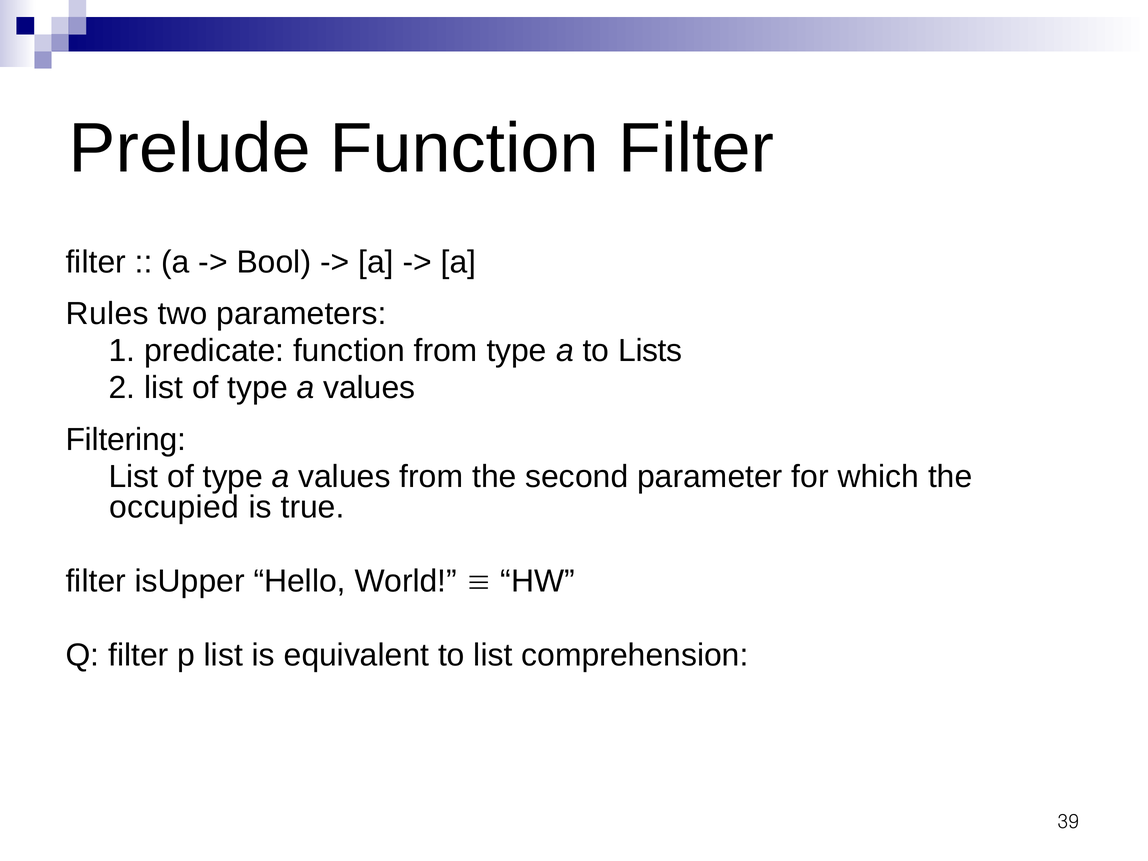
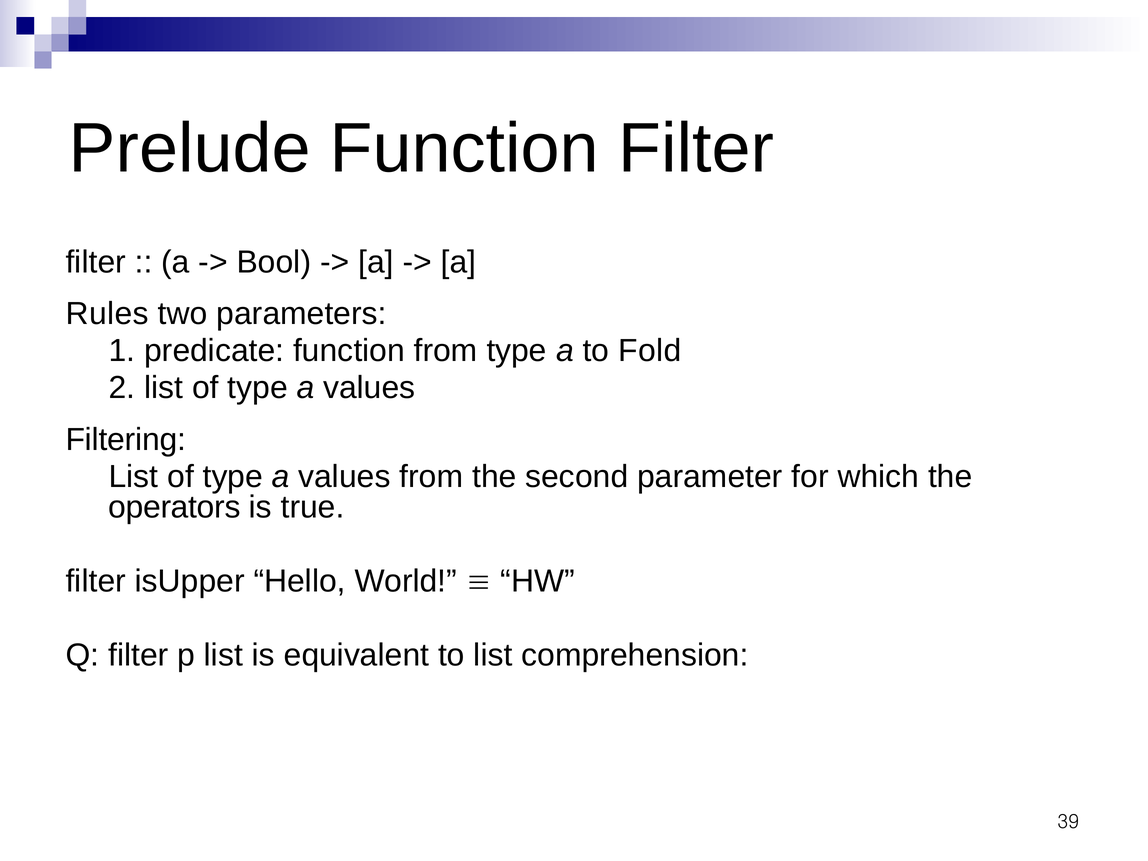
Lists: Lists -> Fold (650, 351)
occupied: occupied -> operators (175, 507)
